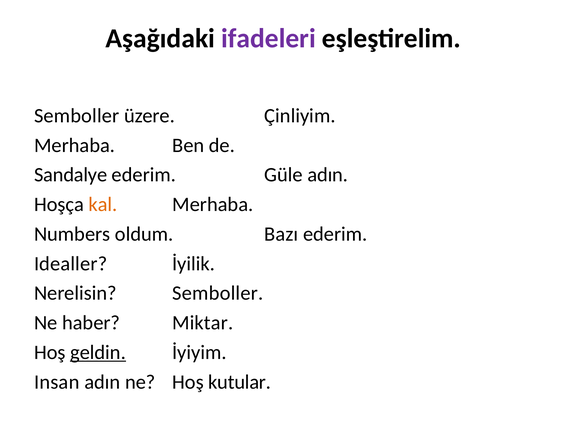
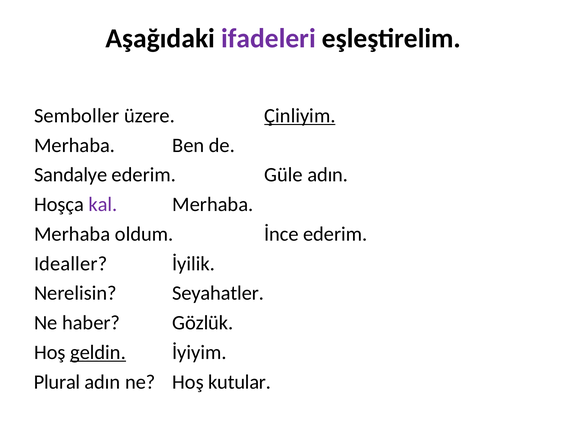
Çinliyim underline: none -> present (300, 116)
kal colour: orange -> purple (103, 205)
Numbers: Numbers -> Merhaba (72, 234)
Bazı: Bazı -> İnce (281, 234)
Nerelisin Semboller: Semboller -> Seyahatler (218, 293)
Miktar: Miktar -> Gözlük (203, 323)
Insan: Insan -> Plural (57, 382)
